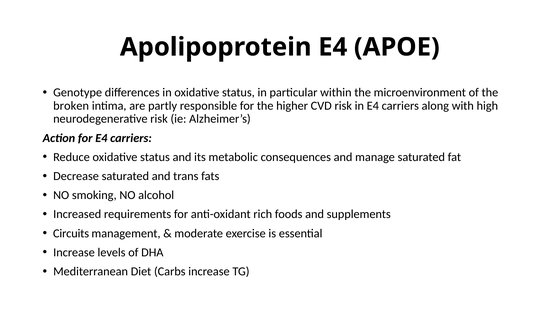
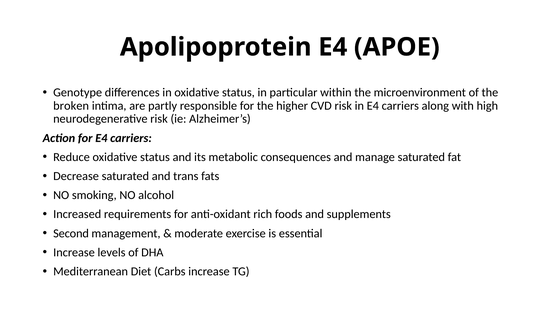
Circuits: Circuits -> Second (71, 233)
